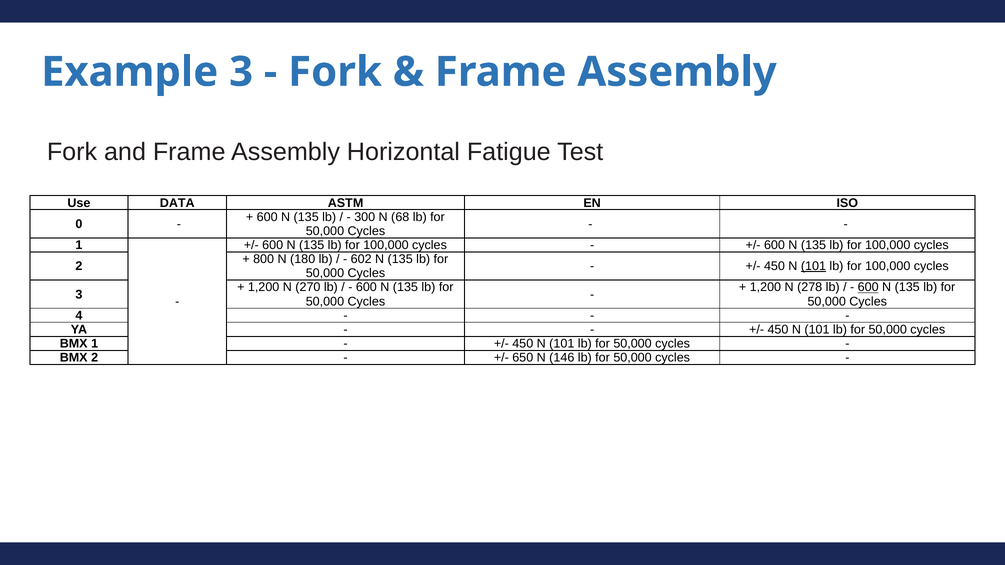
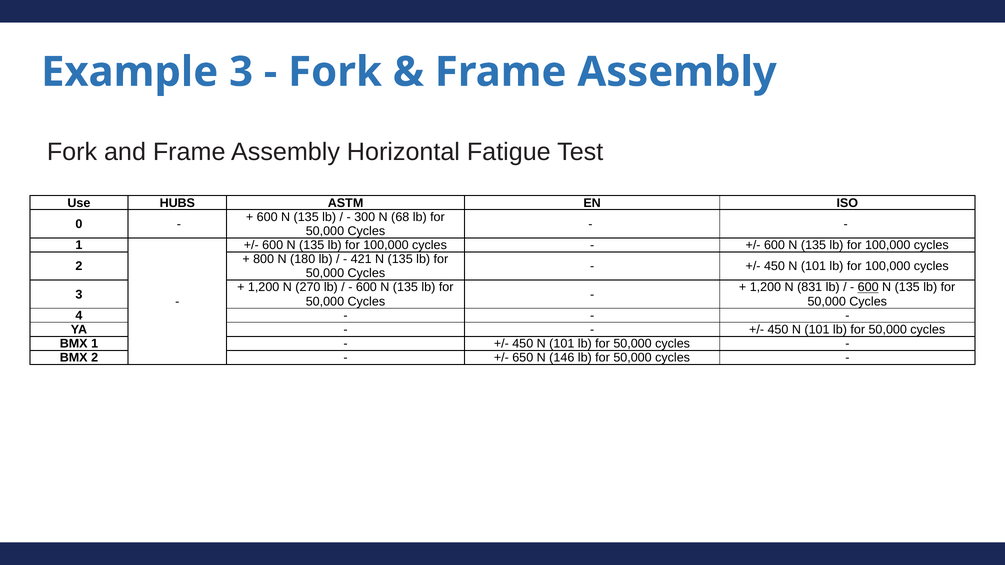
DATA: DATA -> HUBS (177, 203)
602: 602 -> 421 (361, 259)
101 underline: present -> none (813, 266)
278: 278 -> 831 (810, 288)
